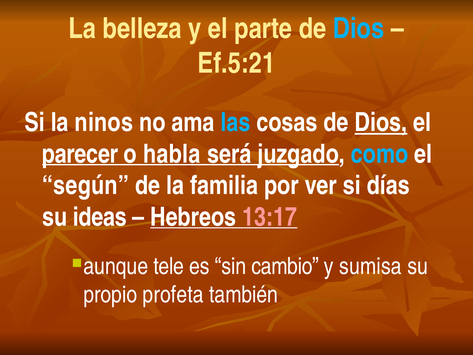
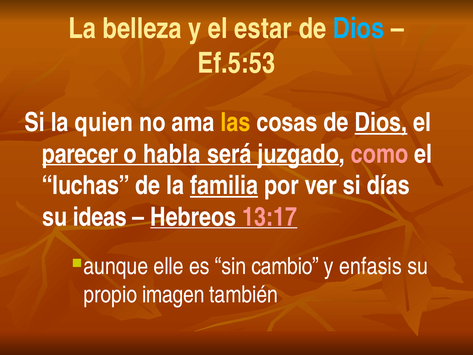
parte: parte -> estar (263, 29)
Ef.5:21: Ef.5:21 -> Ef.5:53 (236, 63)
ninos: ninos -> quien (104, 122)
las colour: light blue -> yellow (236, 122)
como colour: light blue -> pink (380, 154)
según: según -> luchas (86, 186)
familia underline: none -> present (224, 186)
tele: tele -> elle (169, 266)
sumisa: sumisa -> enfasis (370, 266)
profeta: profeta -> imagen (173, 295)
